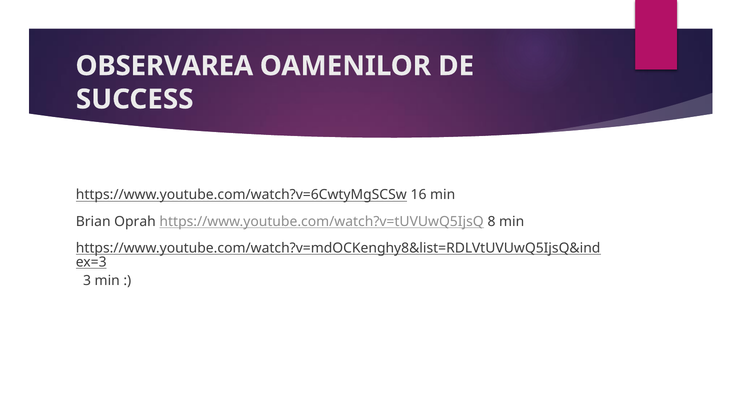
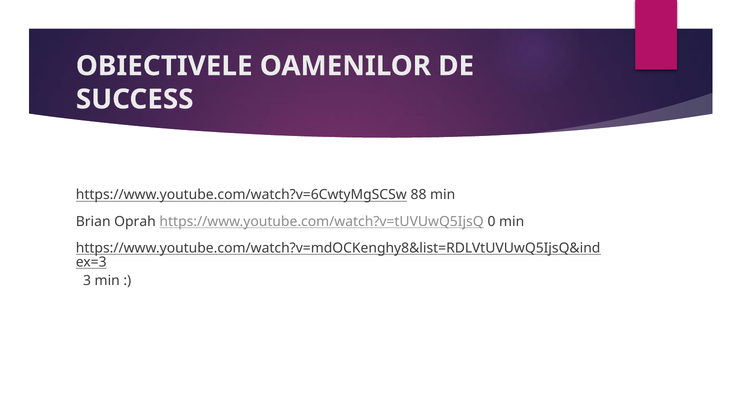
OBSERVAREA: OBSERVAREA -> OBIECTIVELE (164, 66)
16: 16 -> 88 (419, 195)
8: 8 -> 0 (492, 222)
